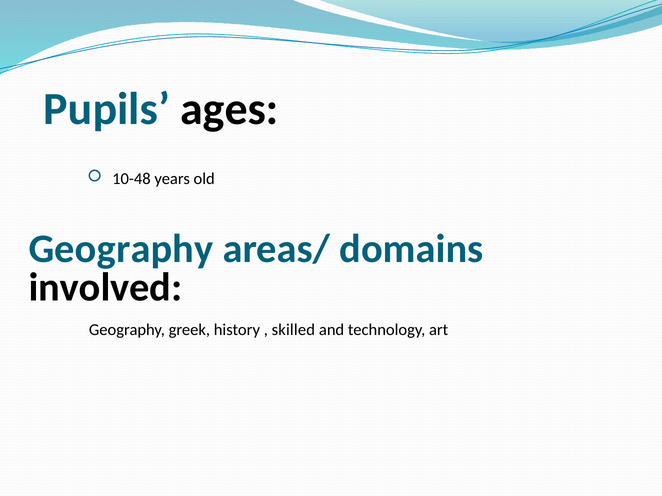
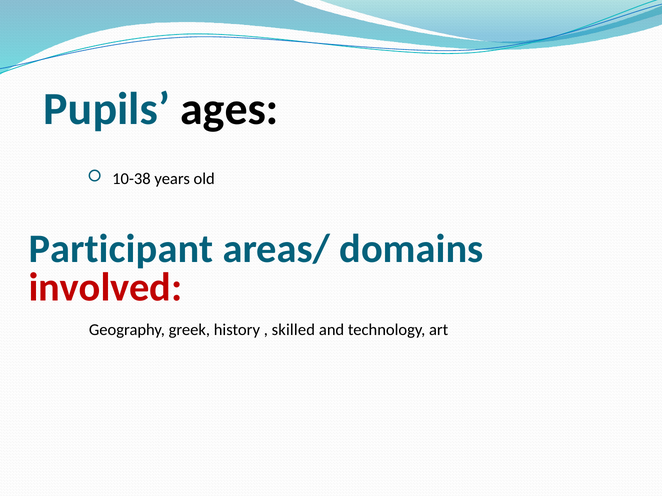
10-48: 10-48 -> 10-38 (131, 179)
Geography: Geography -> Participant (121, 249)
involved colour: black -> red (105, 288)
